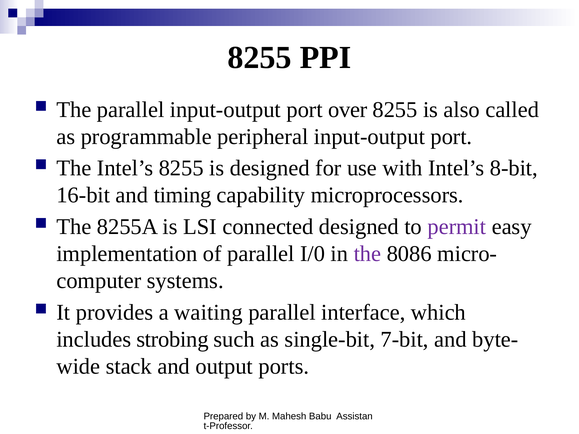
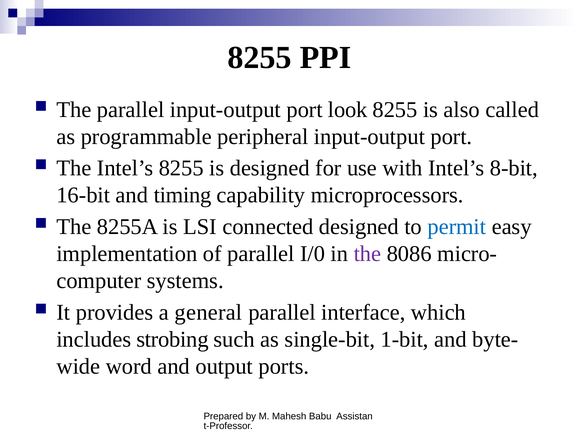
over: over -> look (348, 110)
permit colour: purple -> blue (457, 227)
waiting: waiting -> general (208, 312)
7-bit: 7-bit -> 1-bit (405, 339)
stack: stack -> word (129, 367)
